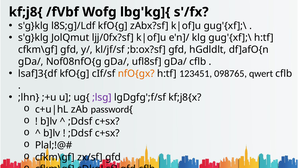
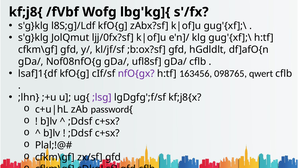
lsaf]3{df: lsaf]3{df -> lsaf]1{df (38, 73)
nfO{gx colour: orange -> purple (136, 73)
123451: 123451 -> 163456 (196, 73)
